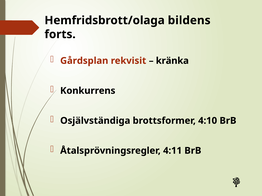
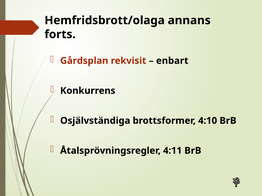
bildens: bildens -> annans (189, 20)
kränka: kränka -> enbart (172, 61)
